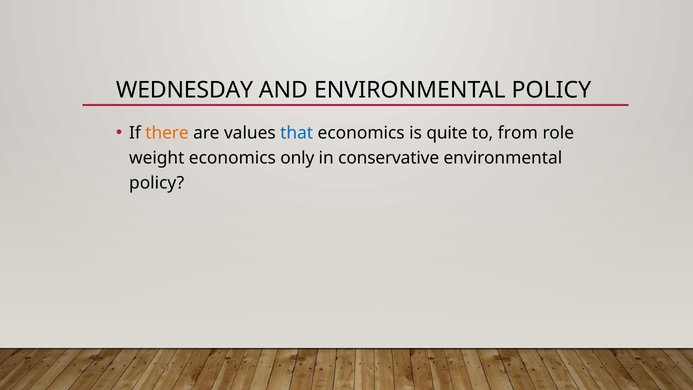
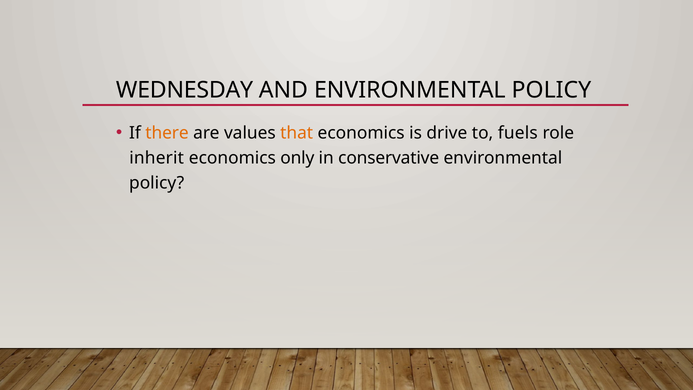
that colour: blue -> orange (297, 133)
quite: quite -> drive (447, 133)
from: from -> fuels (518, 133)
weight: weight -> inherit (157, 158)
